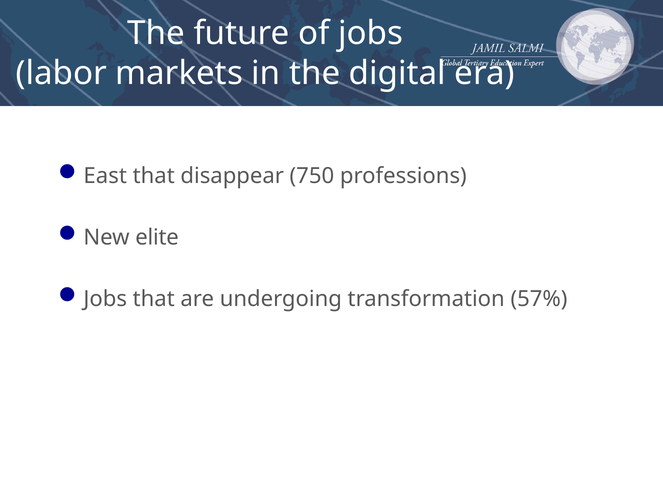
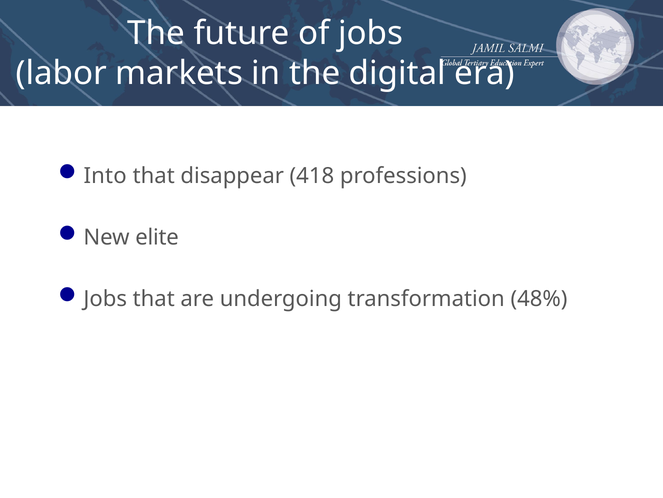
East: East -> Into (105, 175)
750: 750 -> 418 (312, 175)
57%: 57% -> 48% (539, 299)
